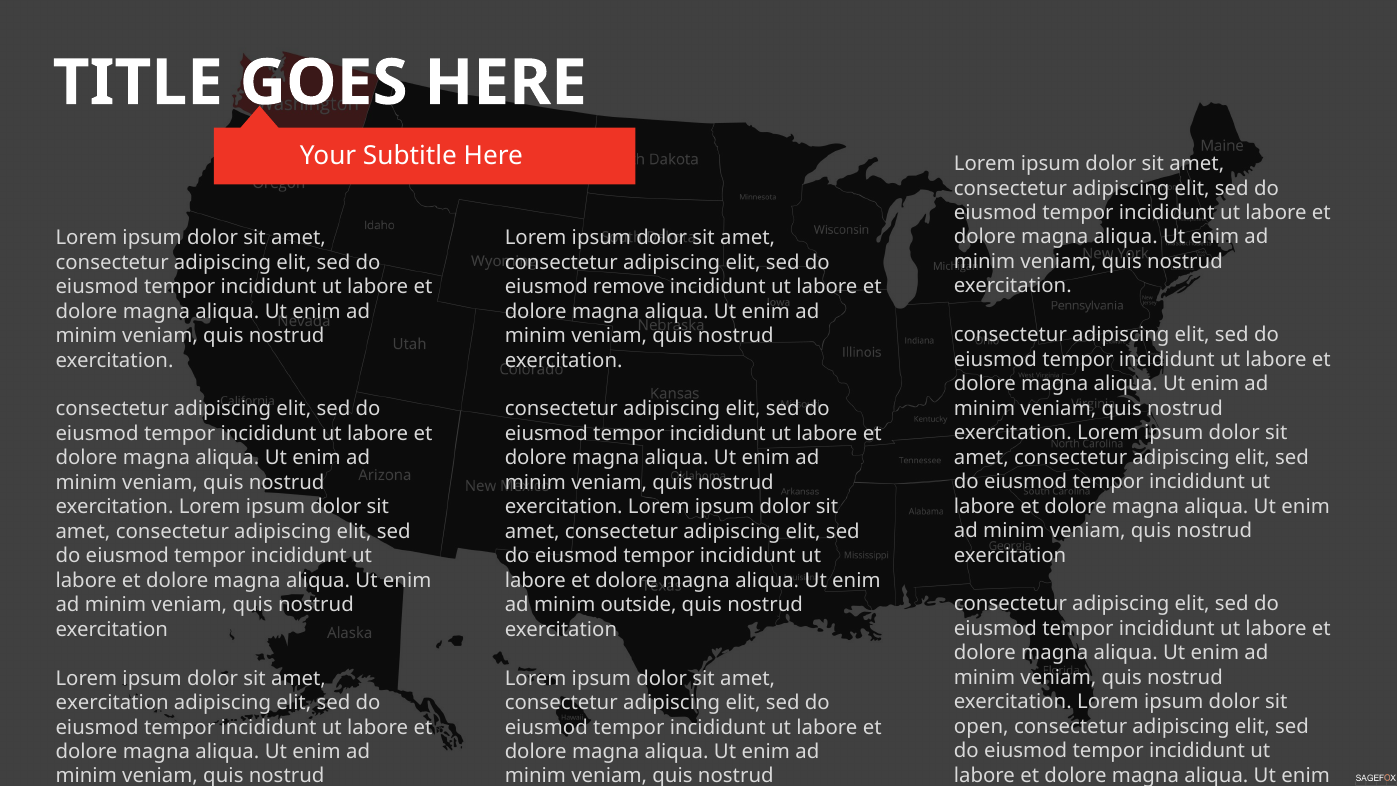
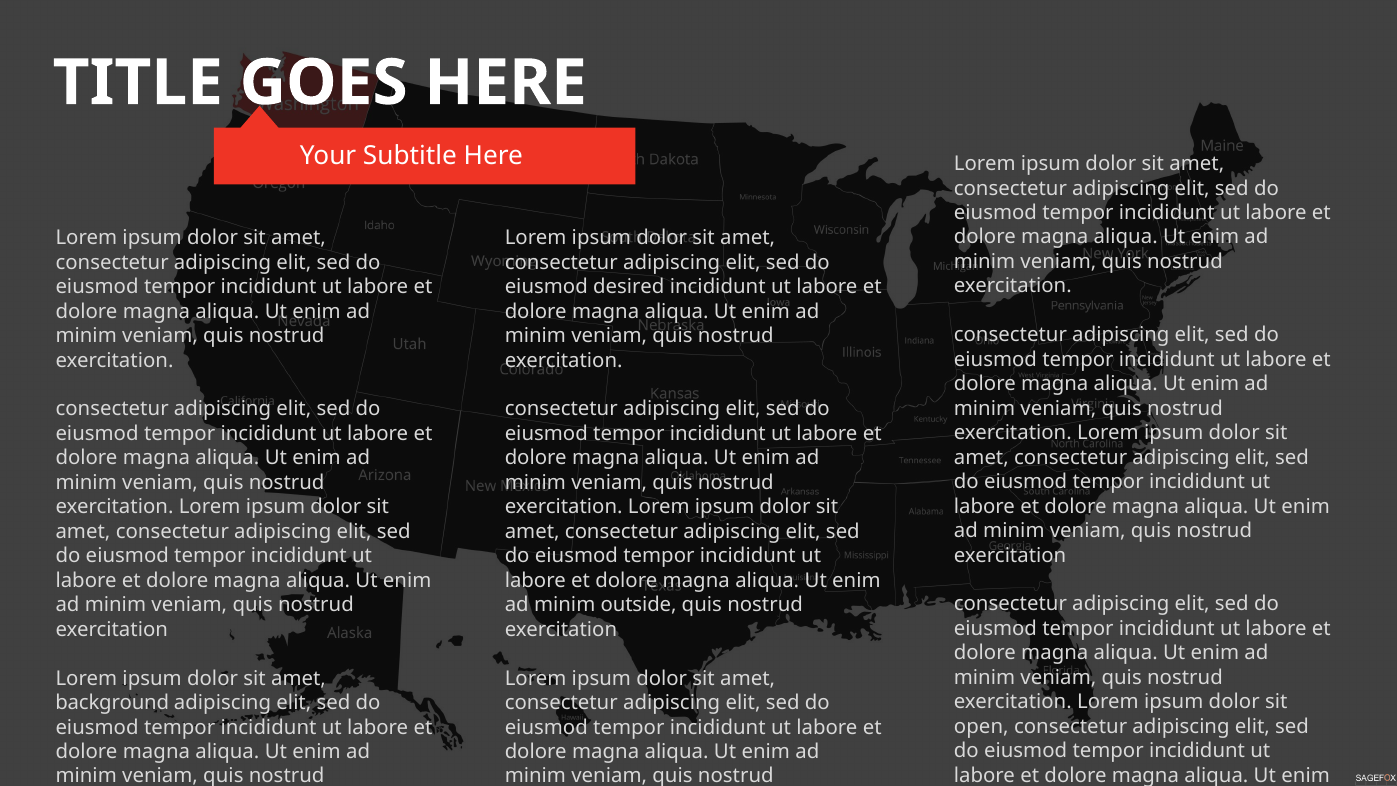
remove: remove -> desired (629, 287)
exercitation: exercitation -> background (112, 703)
